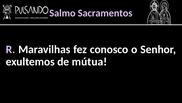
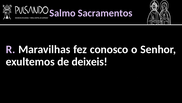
mútua: mútua -> deixeis (90, 61)
